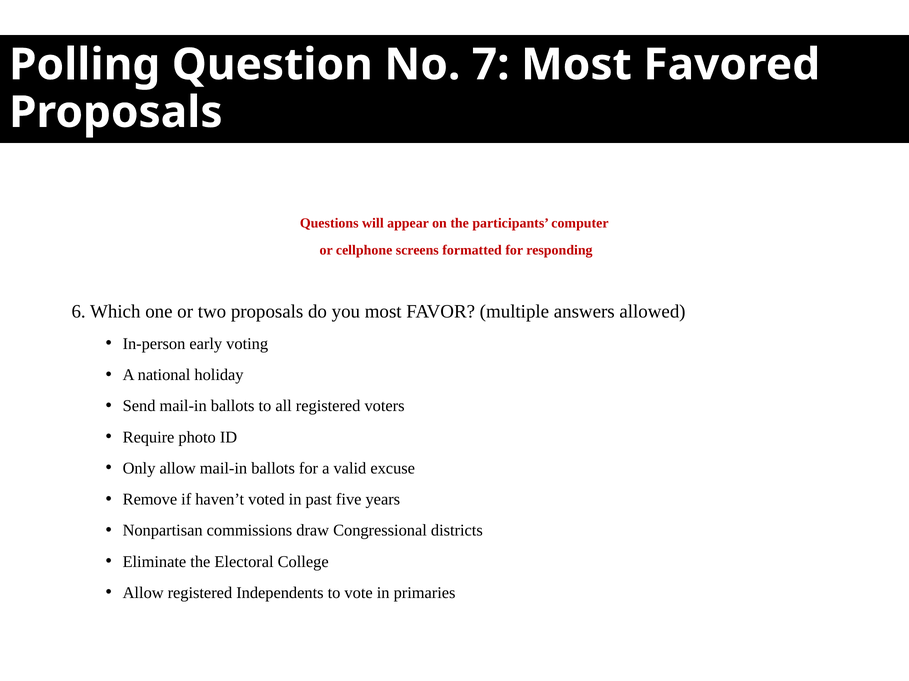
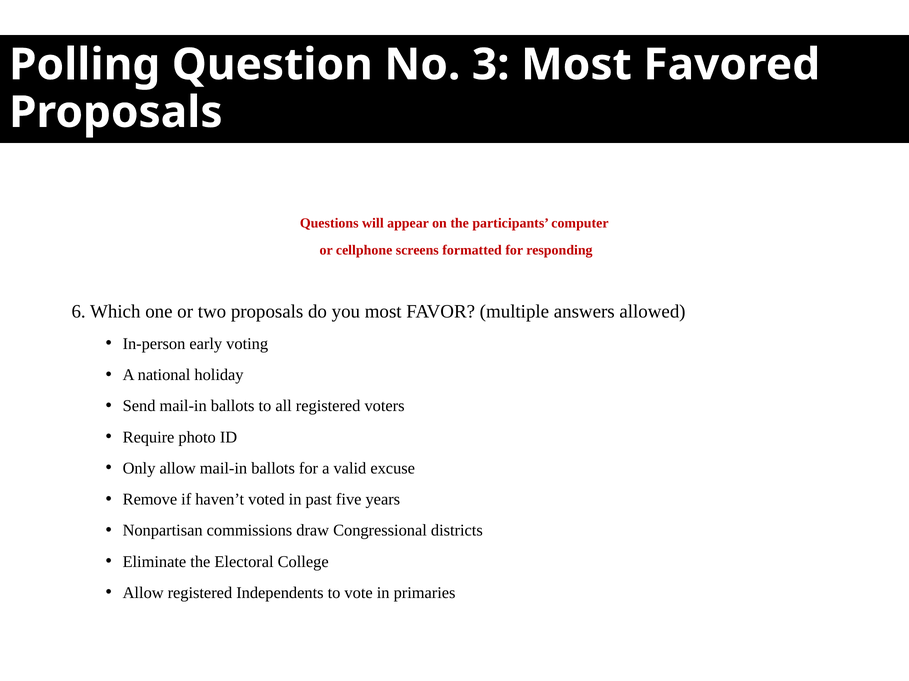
7: 7 -> 3 (491, 65)
